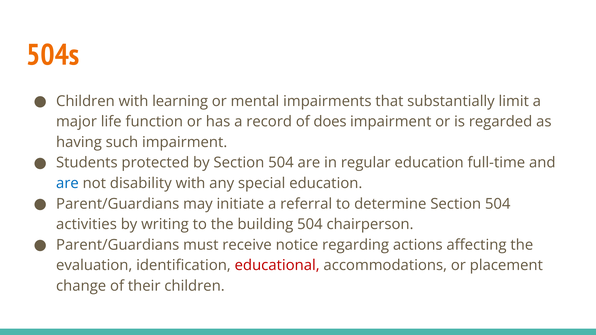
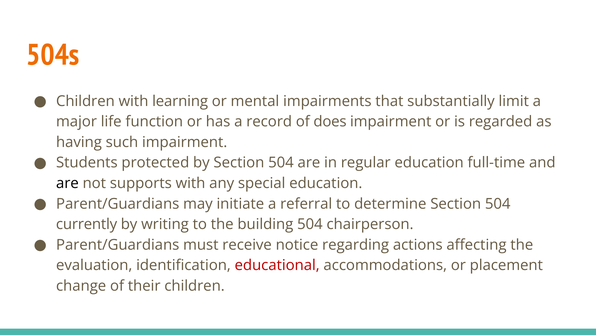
are colour: blue -> black (67, 183)
disability: disability -> supports (141, 183)
activities: activities -> currently (87, 224)
